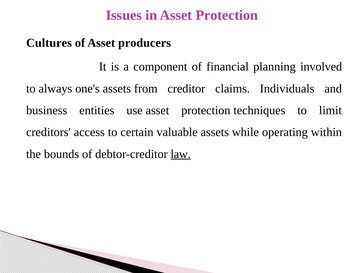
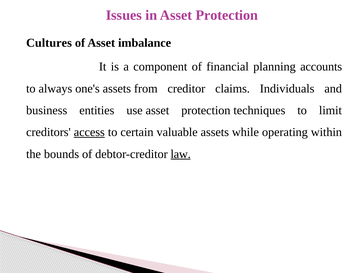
producers: producers -> imbalance (145, 43)
involved: involved -> accounts (321, 67)
access underline: none -> present (89, 132)
